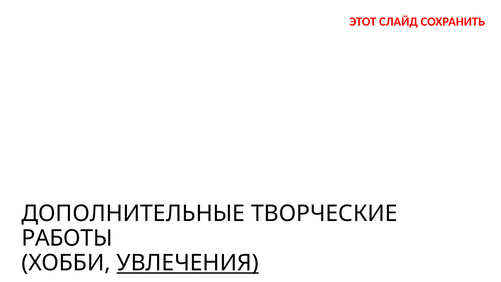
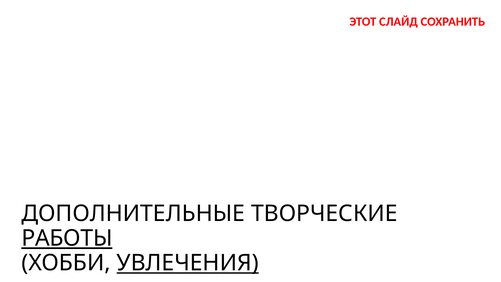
РАБОТЫ underline: none -> present (67, 238)
